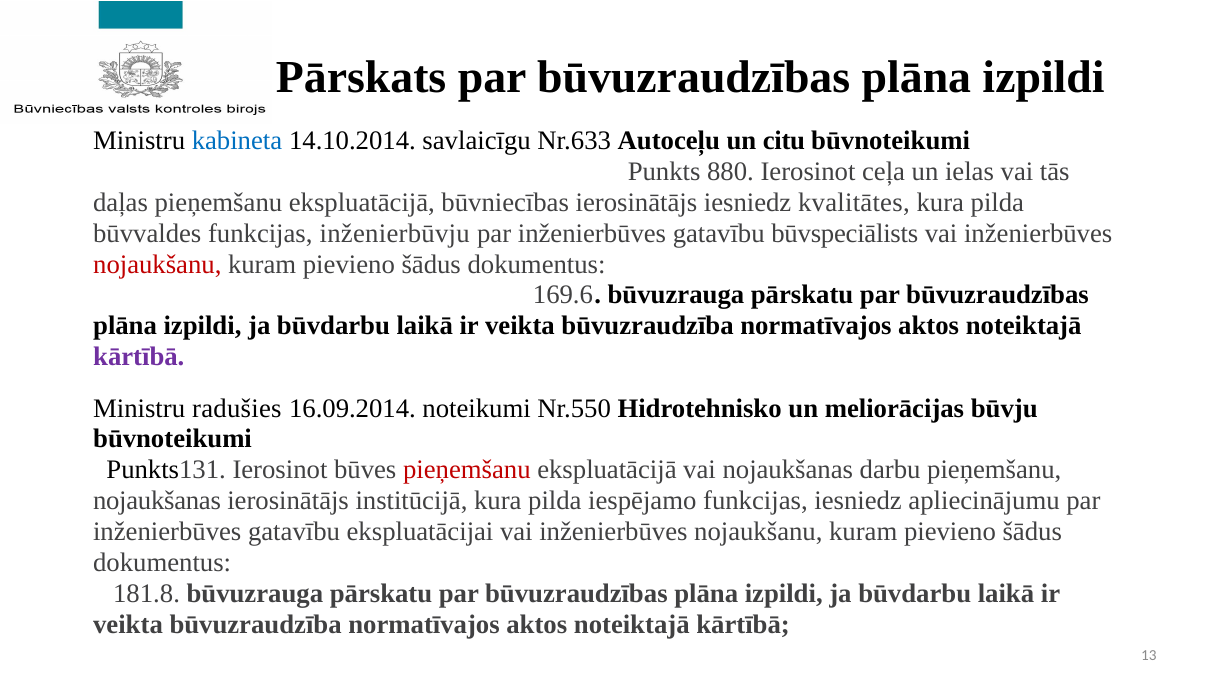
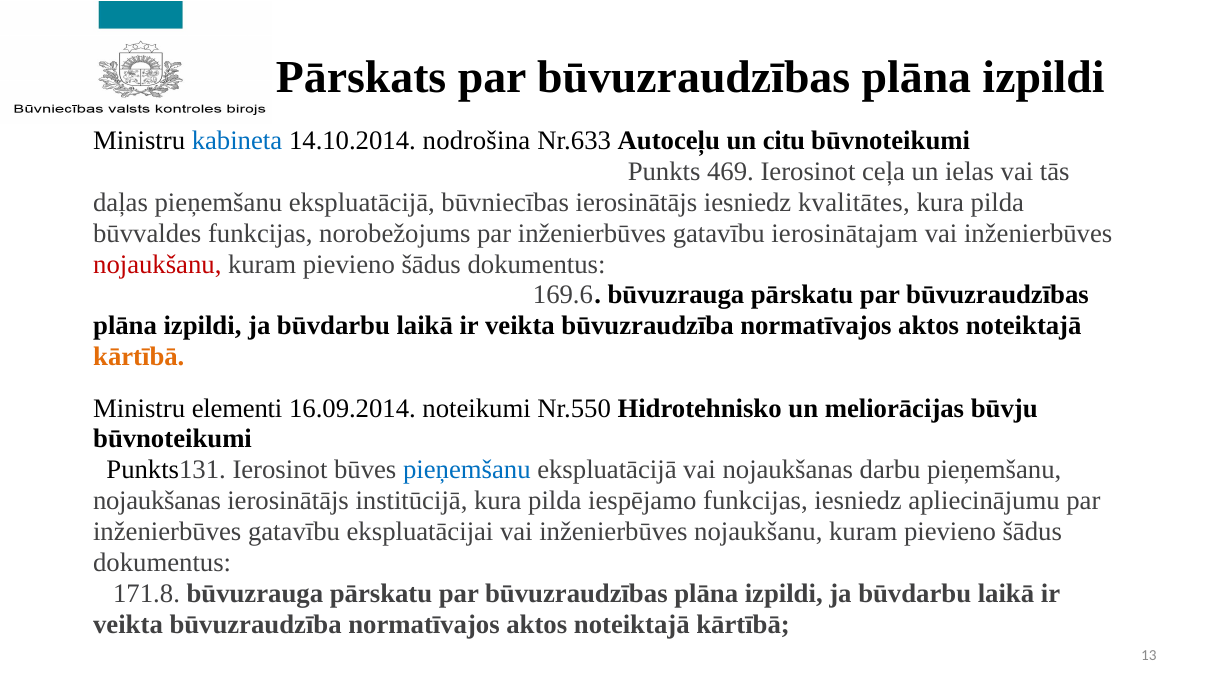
savlaicīgu: savlaicīgu -> nodrošina (476, 141)
880: 880 -> 469 (731, 172)
inženierbūvju: inženierbūvju -> norobežojums (395, 233)
būvspeciālists: būvspeciālists -> ierosinātajam (845, 233)
kārtībā colour: purple -> orange (139, 357)
radušies: radušies -> elementi (237, 408)
pieņemšanu colour: red -> blue (467, 470)
181.8: 181.8 -> 171.8 (147, 594)
